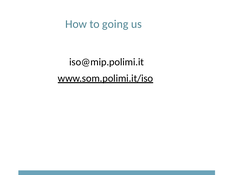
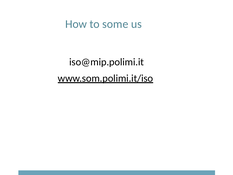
going: going -> some (115, 24)
